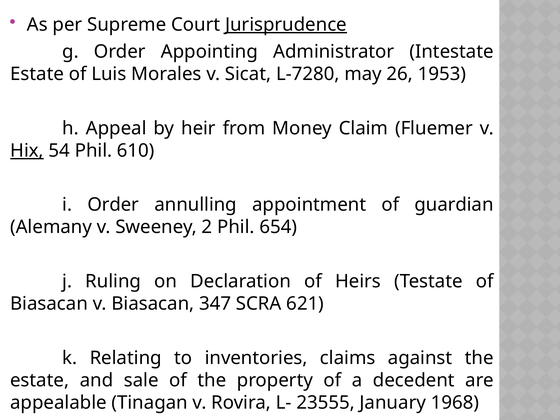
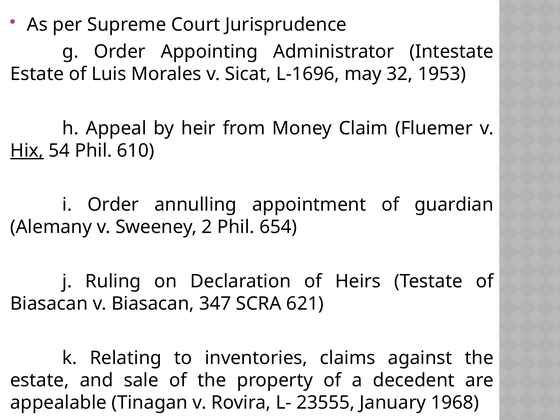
Jurisprudence underline: present -> none (286, 25)
L-7280: L-7280 -> L-1696 (308, 74)
26: 26 -> 32 (400, 74)
